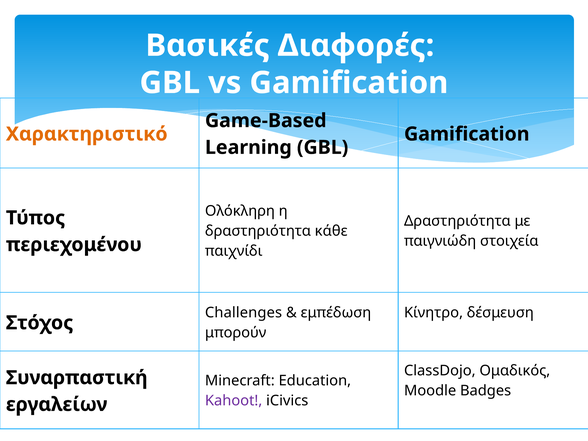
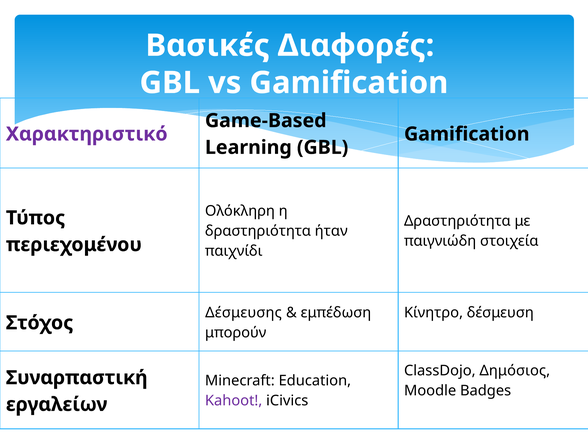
Χαρακτηριστικό colour: orange -> purple (87, 134)
κάθε: κάθε -> ήταν (331, 231)
Challenges: Challenges -> Δέσμευσης (244, 313)
Ομαδικός: Ομαδικός -> Δημόσιος (515, 371)
